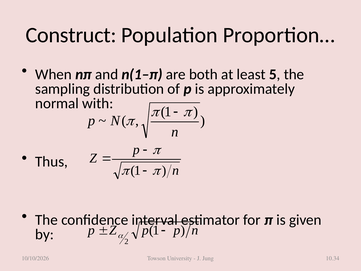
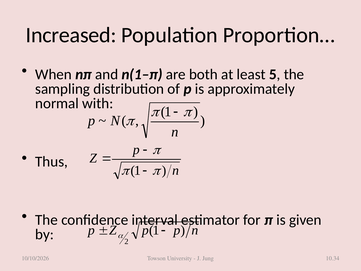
Construct: Construct -> Increased (71, 35)
